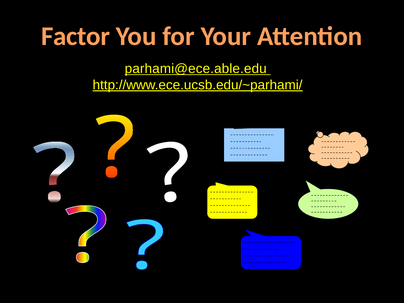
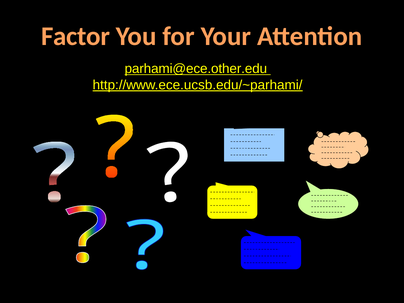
parhami@ece.able.edu: parhami@ece.able.edu -> parhami@ece.other.edu (196, 69)
